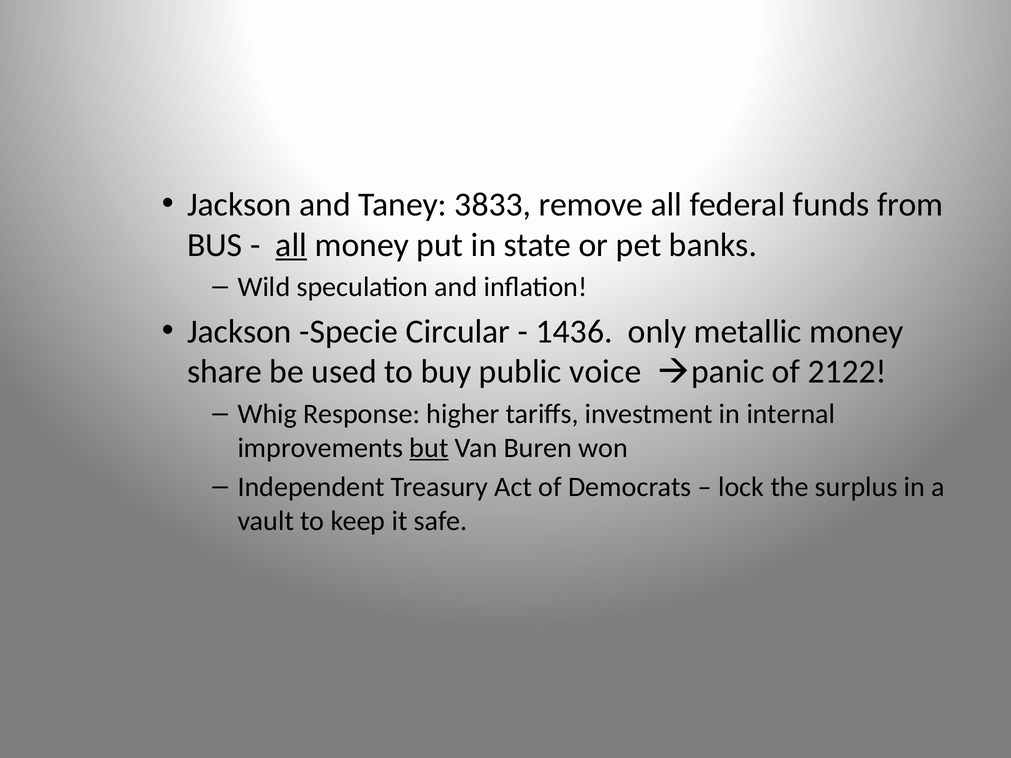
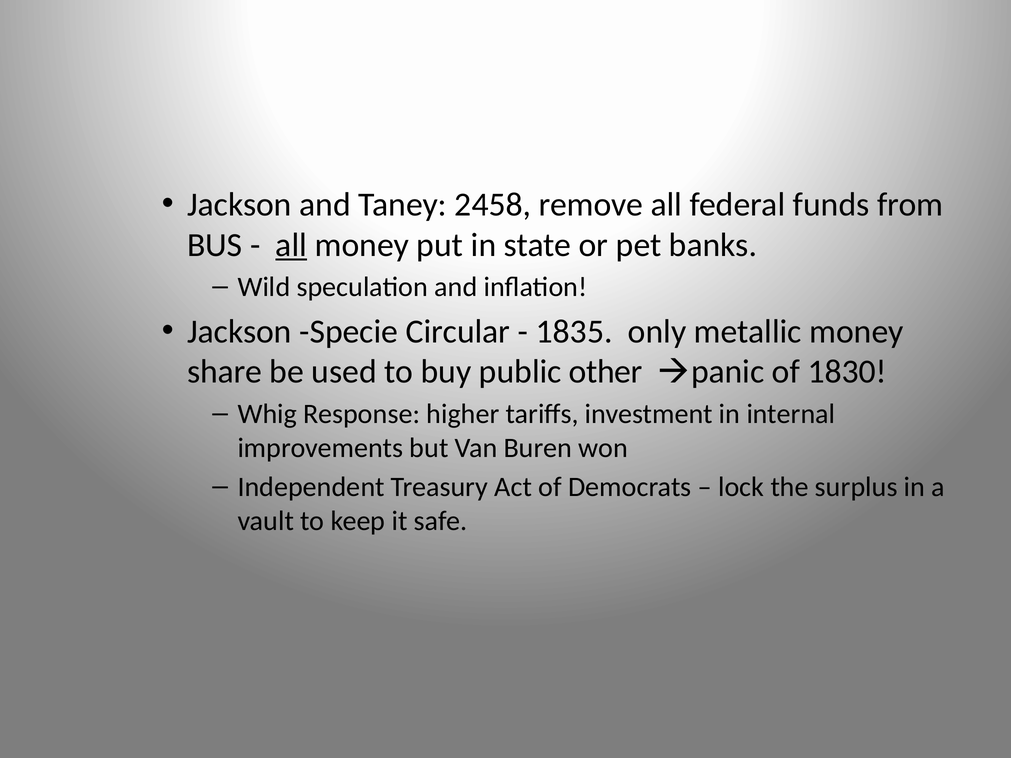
3833: 3833 -> 2458 (493, 205)
1436: 1436 -> 1835 (574, 331)
voice: voice -> other (606, 372)
2122: 2122 -> 1830 (847, 372)
but underline: present -> none (429, 448)
